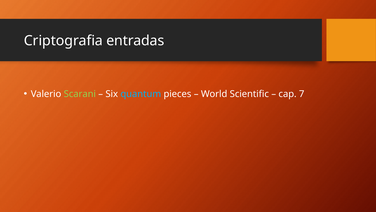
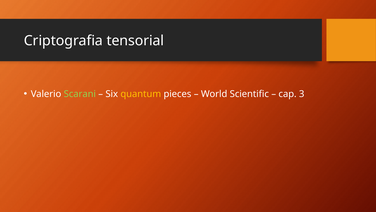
entradas: entradas -> tensorial (135, 41)
quantum colour: light blue -> yellow (141, 94)
7: 7 -> 3 (302, 94)
